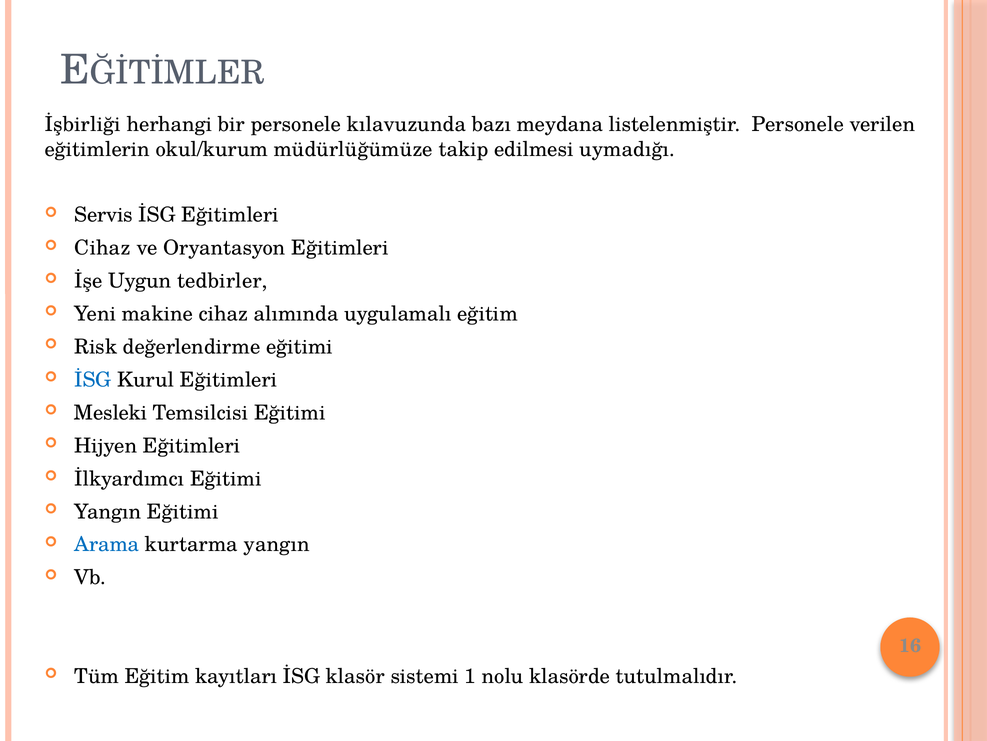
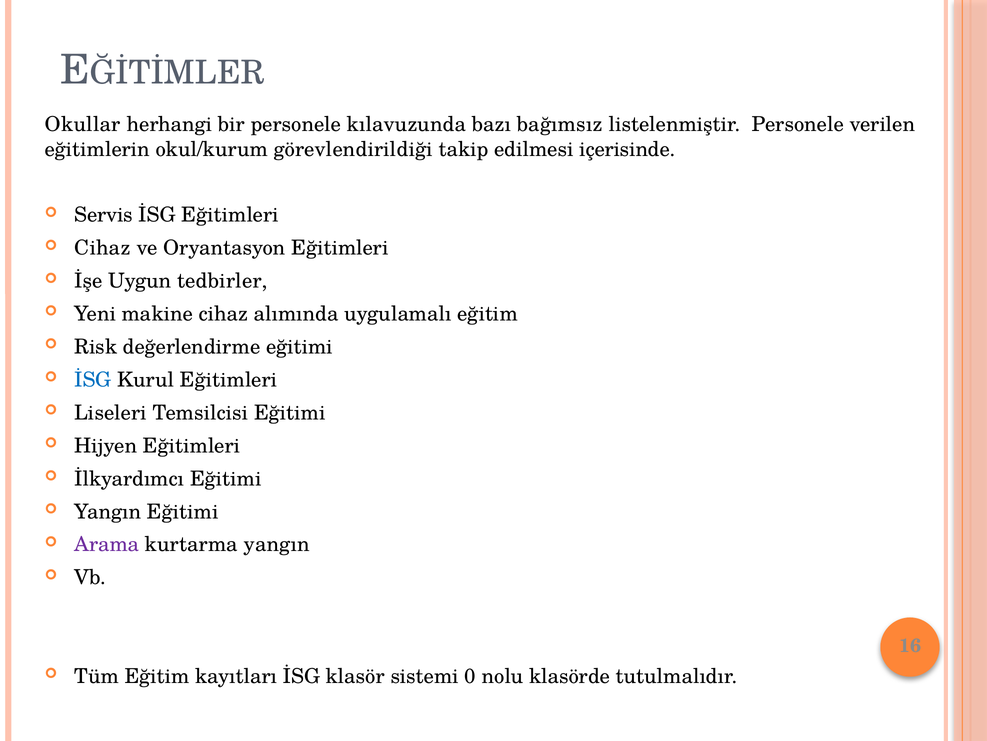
İşbirliği: İşbirliği -> Okullar (83, 124)
meydana: meydana -> bağımsız (560, 124)
müdürlüğümüze: müdürlüğümüze -> görevlendirildiği (353, 149)
uymadığı: uymadığı -> içerisinde (627, 149)
Mesleki: Mesleki -> Liseleri (111, 412)
Arama colour: blue -> purple (107, 544)
1: 1 -> 0 (470, 676)
